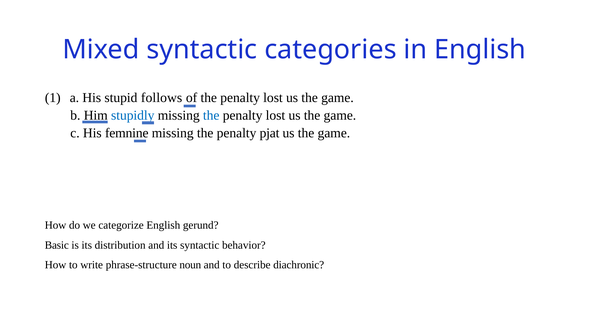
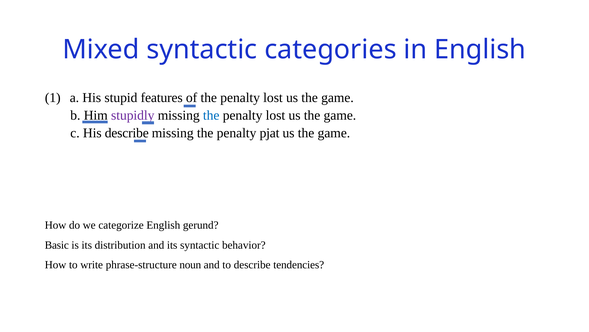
follows: follows -> features (162, 98)
stupidly colour: blue -> purple (133, 115)
His femnine: femnine -> describe (127, 133)
diachronic: diachronic -> tendencies (299, 264)
